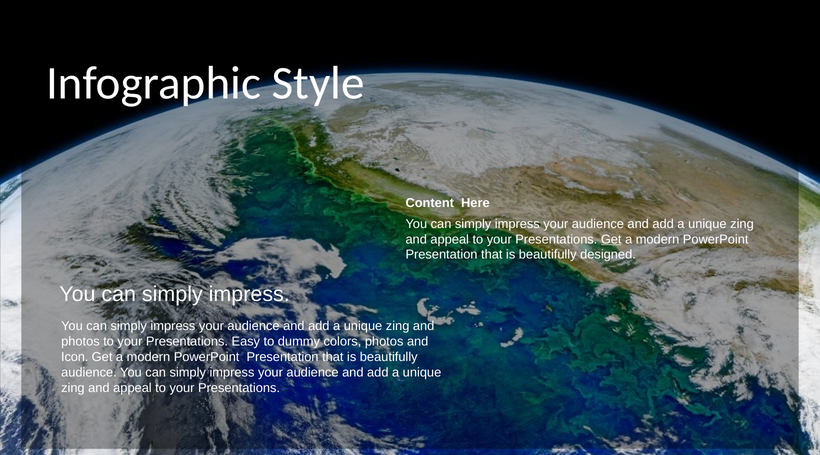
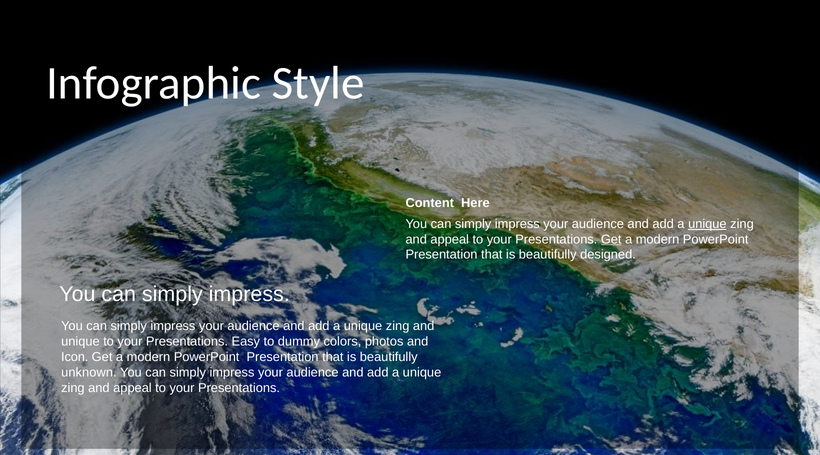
unique underline: none -> present (707, 224)
photos: photos -> unique (80, 342)
audience: audience -> unknown (89, 373)
